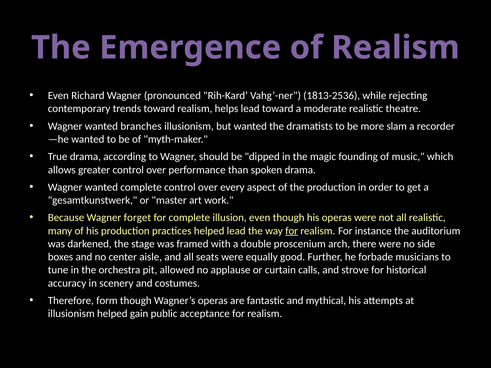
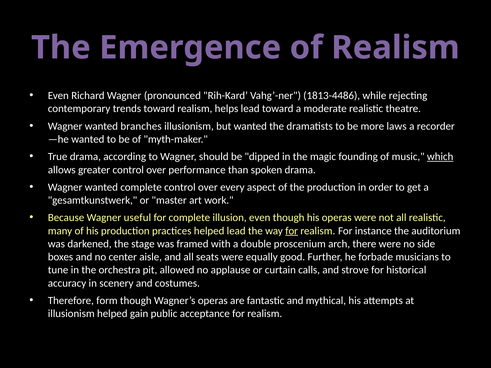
1813-2536: 1813-2536 -> 1813-4486 (332, 96)
slam: slam -> laws (397, 126)
which underline: none -> present (440, 157)
forget: forget -> useful (137, 218)
